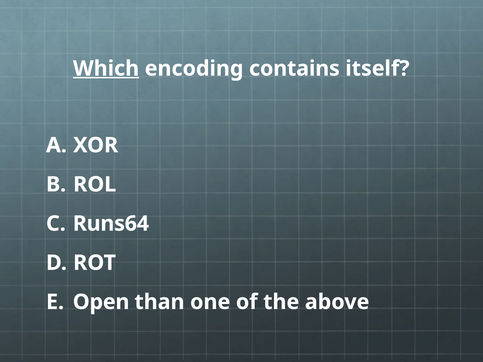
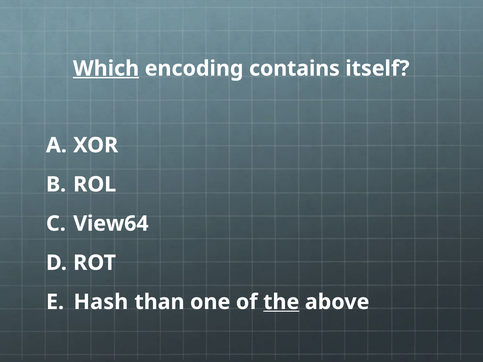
Runs64: Runs64 -> View64 (111, 224)
Open: Open -> Hash (101, 302)
the underline: none -> present (281, 302)
